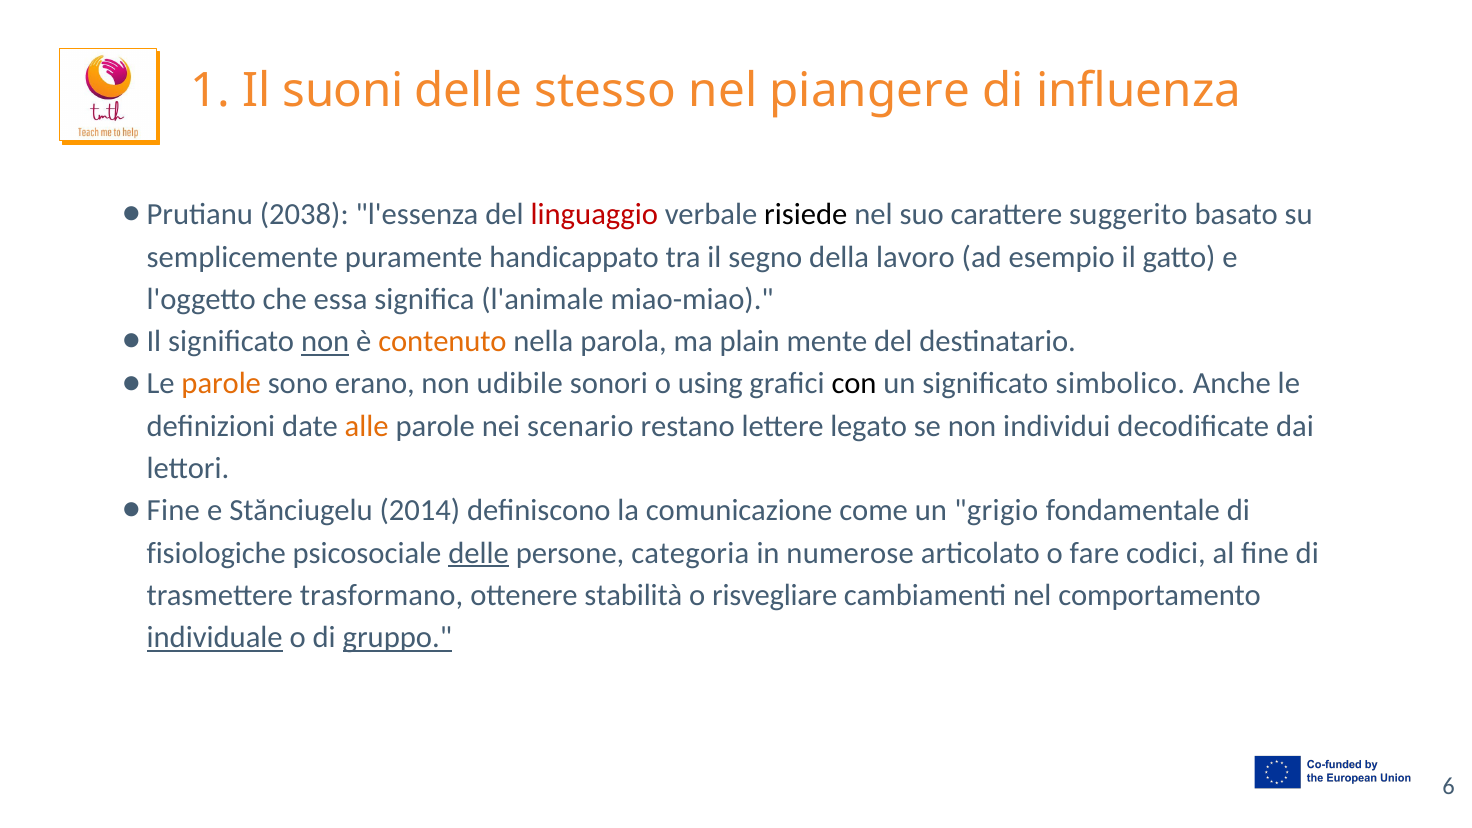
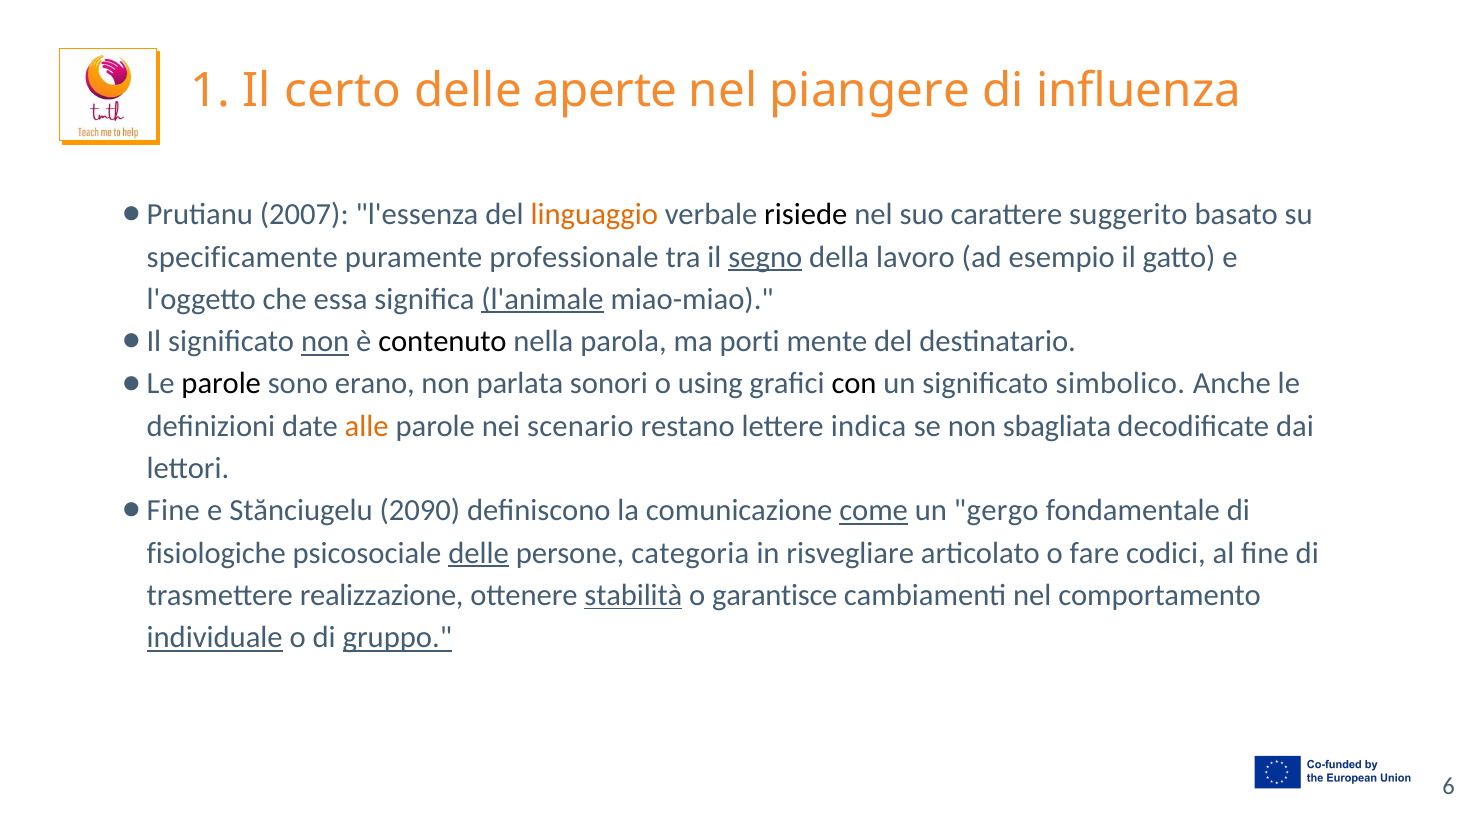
suoni: suoni -> certo (343, 91)
stesso: stesso -> aperte (606, 91)
2038: 2038 -> 2007 (304, 215)
linguaggio colour: red -> orange (594, 215)
semplicemente: semplicemente -> specificamente (242, 257)
handicappato: handicappato -> professionale (574, 257)
segno underline: none -> present (765, 257)
l'animale underline: none -> present (543, 299)
contenuto colour: orange -> black (442, 342)
plain: plain -> porti (750, 342)
parole colour: orange -> black (221, 384)
udibile: udibile -> parlata (520, 384)
legato: legato -> indica (868, 426)
individui: individui -> sbagliata (1057, 426)
2014: 2014 -> 2090 (420, 511)
come underline: none -> present (874, 511)
grigio: grigio -> gergo (996, 511)
numerose: numerose -> risvegliare (850, 553)
trasformano: trasformano -> realizzazione (382, 595)
stabilità underline: none -> present (633, 595)
risvegliare: risvegliare -> garantisce (775, 595)
